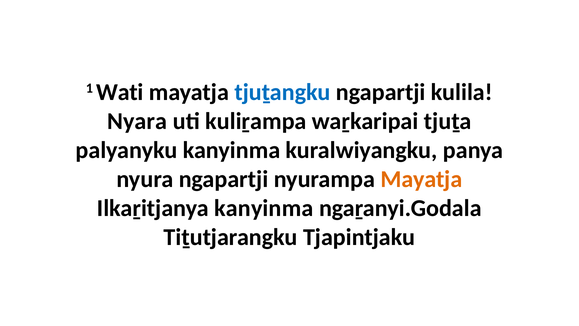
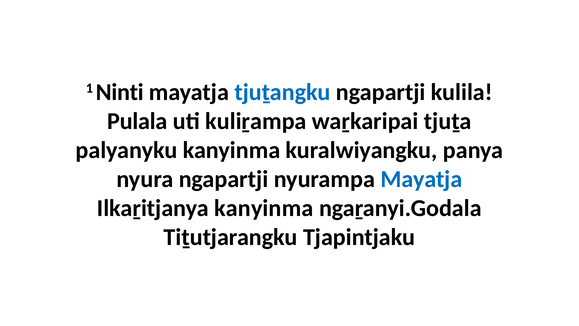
Wati: Wati -> Ninti (120, 92)
Nyara: Nyara -> Pulala (137, 121)
Mayatja colour: orange -> blue (421, 179)
